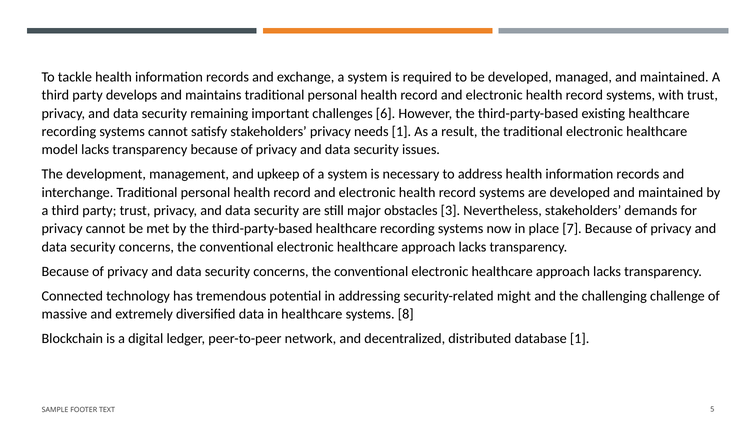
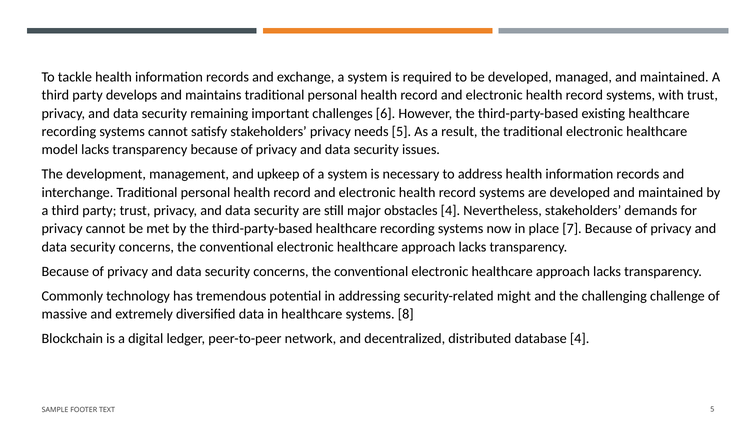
needs 1: 1 -> 5 (401, 132)
obstacles 3: 3 -> 4 (450, 211)
Connected: Connected -> Commonly (72, 296)
database 1: 1 -> 4 (580, 339)
